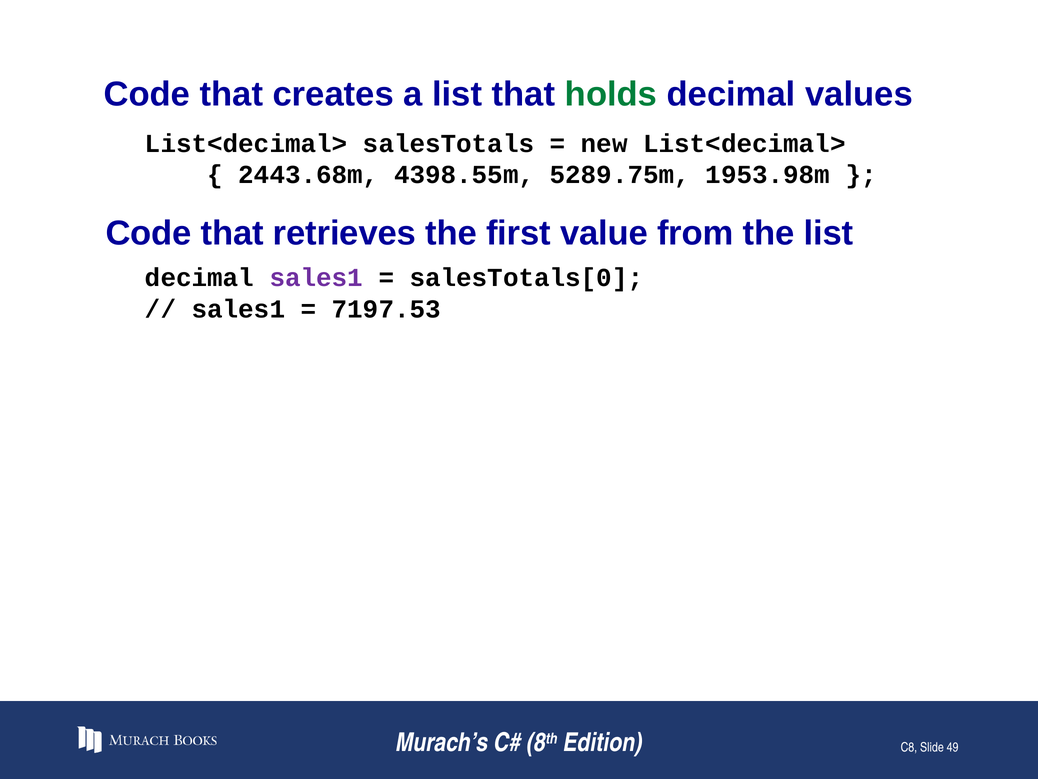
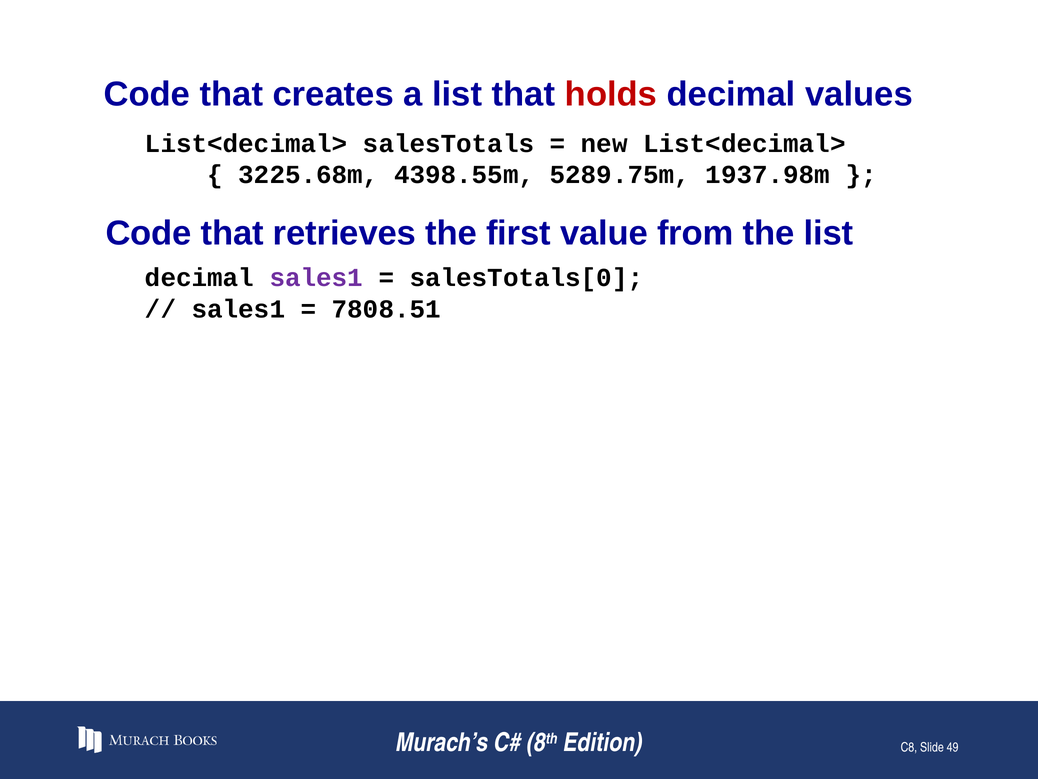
holds colour: green -> red (611, 94)
2443.68m: 2443.68m -> 3225.68m (308, 175)
1953.98m: 1953.98m -> 1937.98m (768, 175)
7197.53: 7197.53 -> 7808.51 (386, 309)
